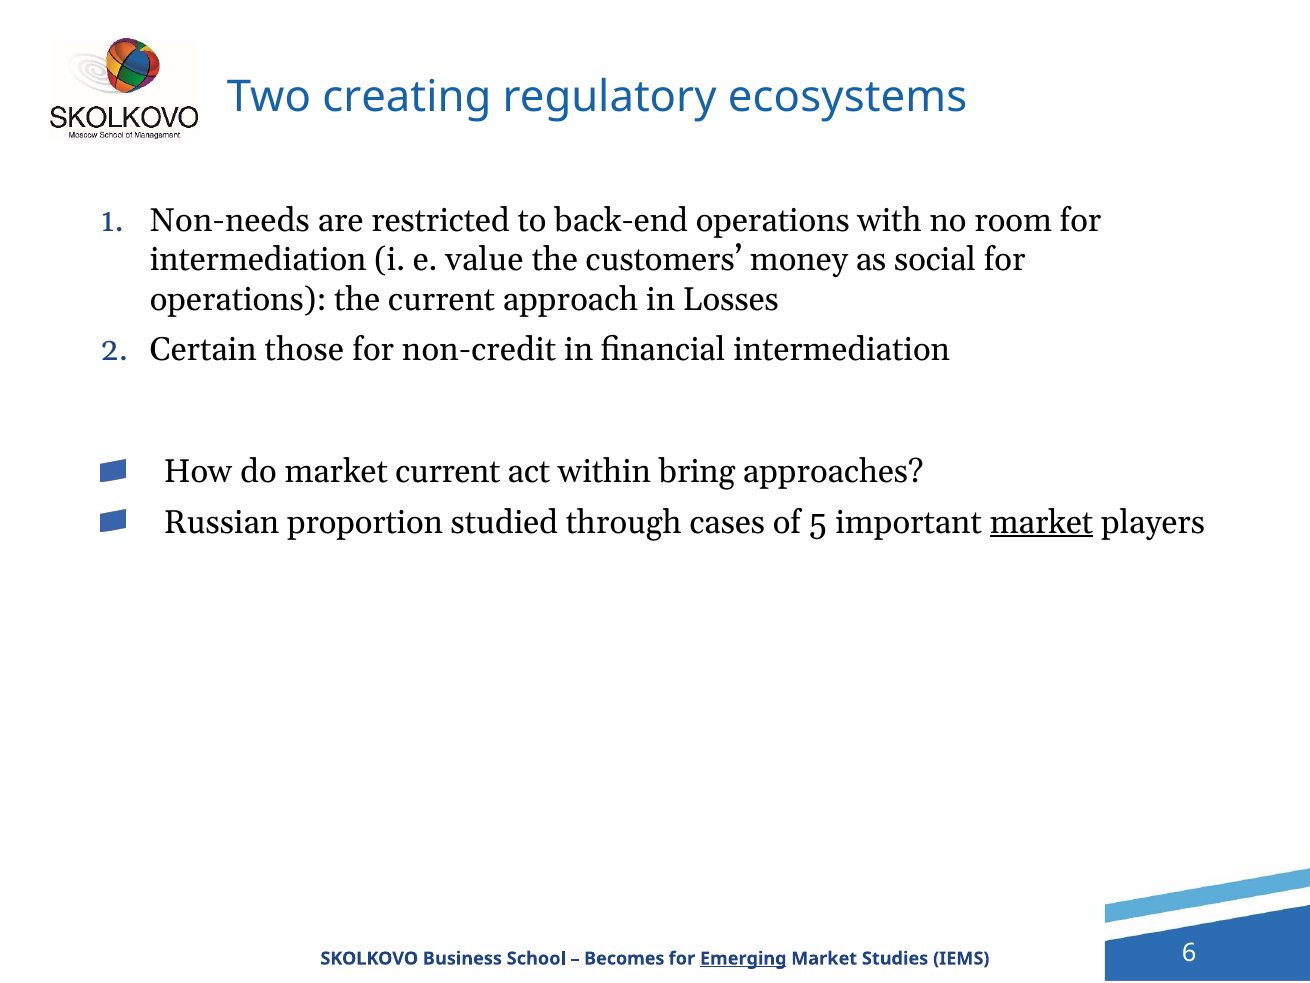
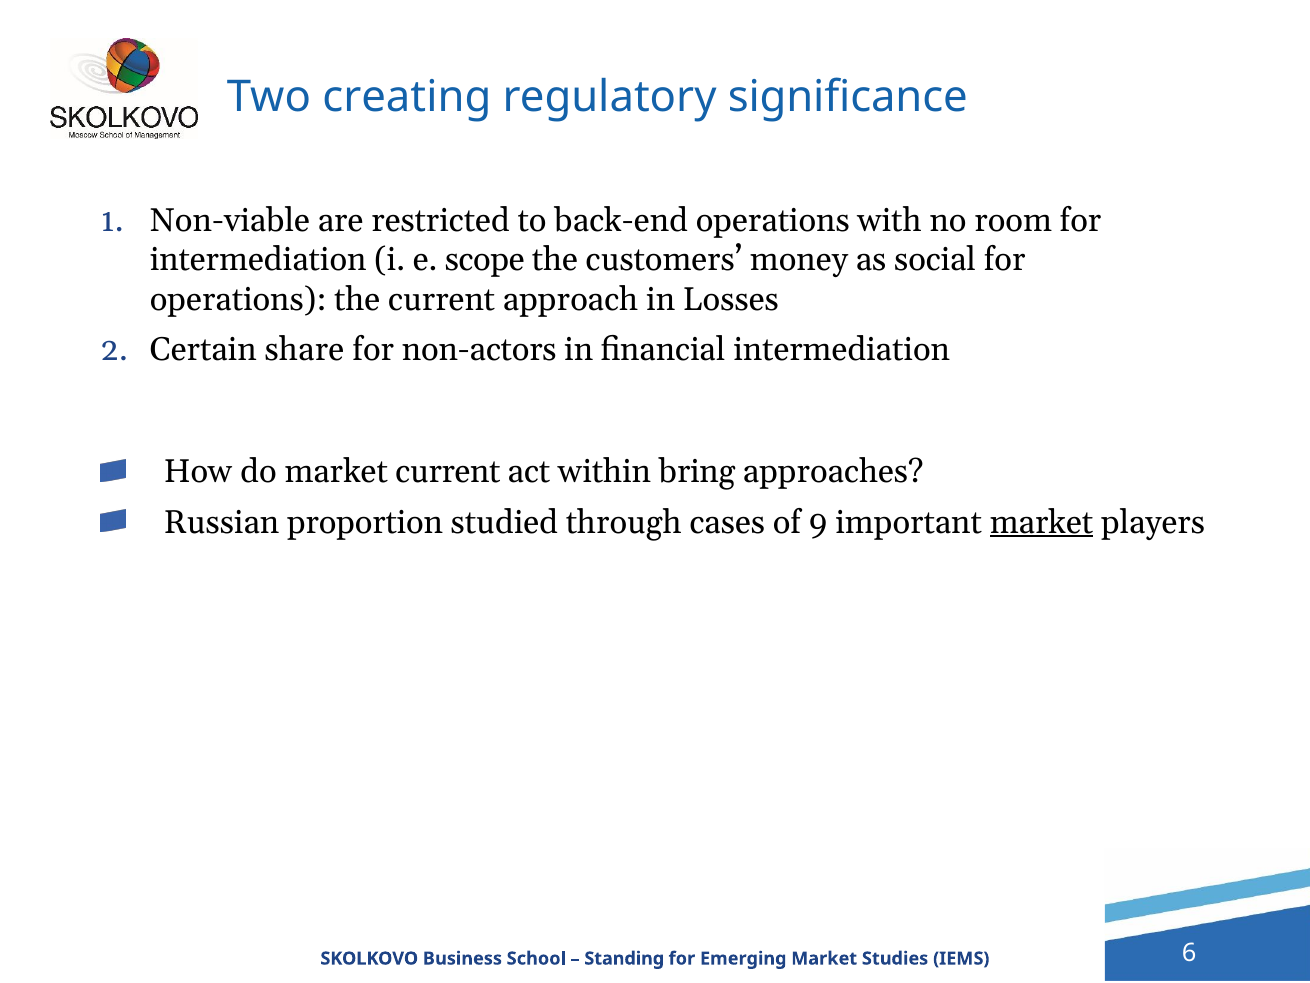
ecosystems: ecosystems -> significance (848, 97)
Non-needs: Non-needs -> Non-viable (230, 221)
value: value -> scope (485, 260)
those: those -> share (304, 349)
non-credit: non-credit -> non-actors (479, 349)
5: 5 -> 9 (818, 522)
Becomes: Becomes -> Standing (624, 958)
Emerging underline: present -> none (743, 958)
